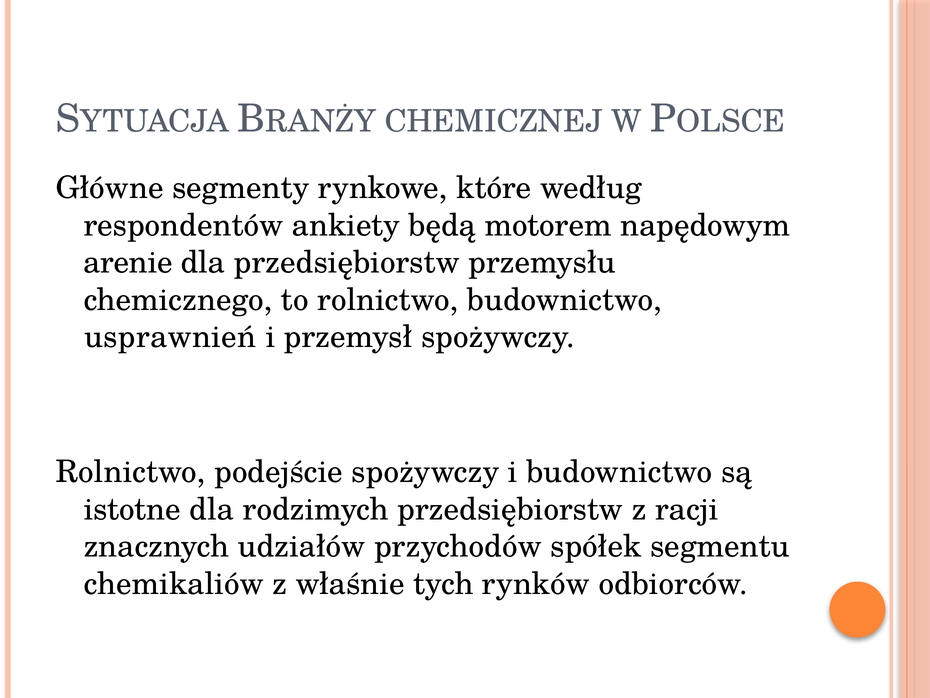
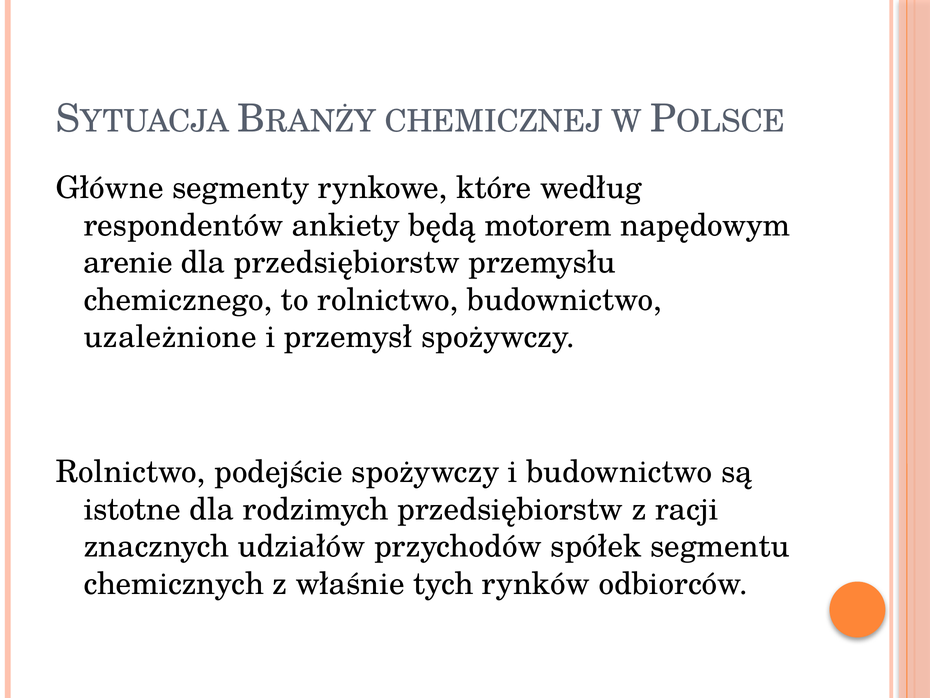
usprawnień: usprawnień -> uzależnione (170, 337)
chemikaliów: chemikaliów -> chemicznych (174, 583)
